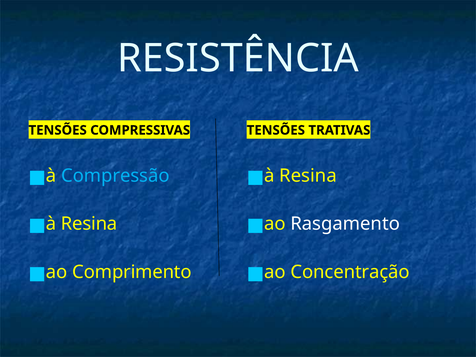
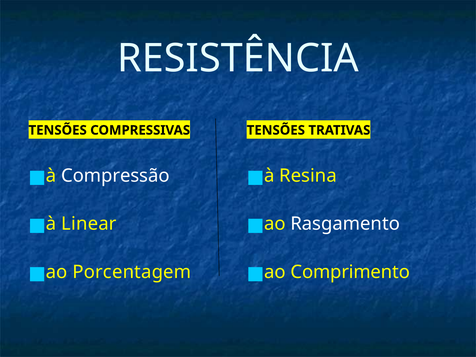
Compressão colour: light blue -> white (115, 176)
Resina: Resina -> Linear (89, 224)
Comprimento: Comprimento -> Porcentagem (132, 272)
Concentração: Concentração -> Comprimento (350, 272)
